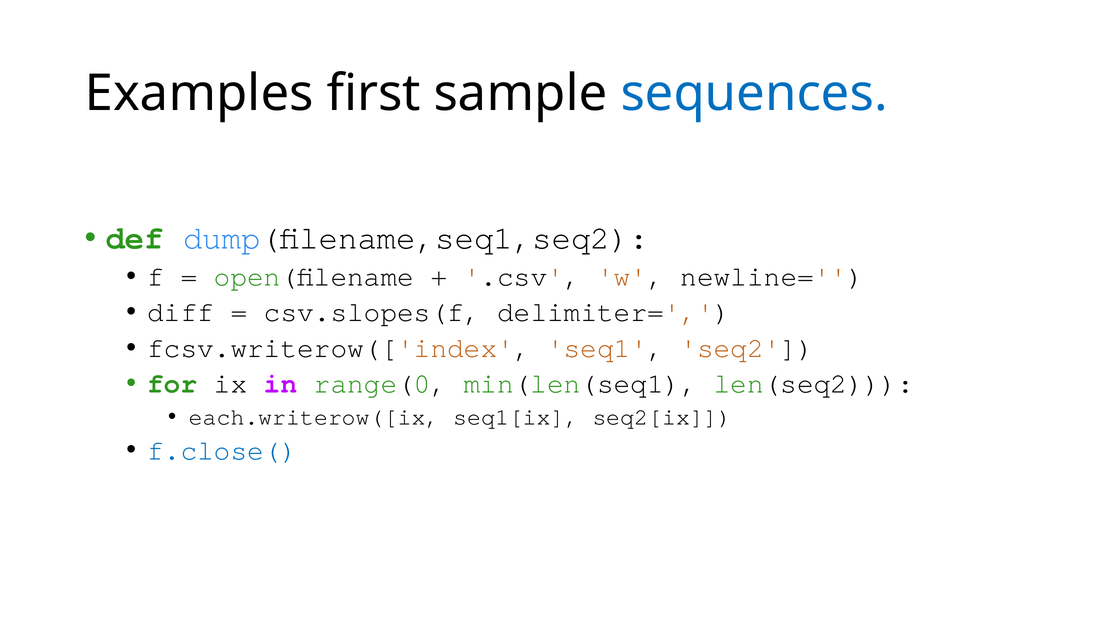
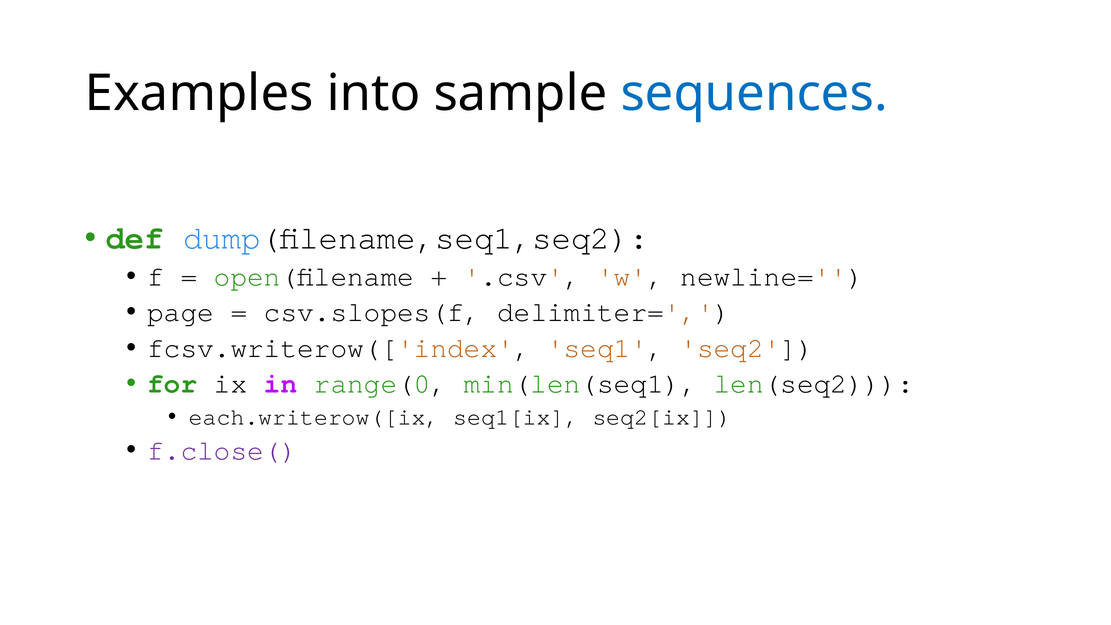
first: first -> into (374, 93)
diff: diff -> page (181, 312)
f.close( colour: blue -> purple (222, 450)
